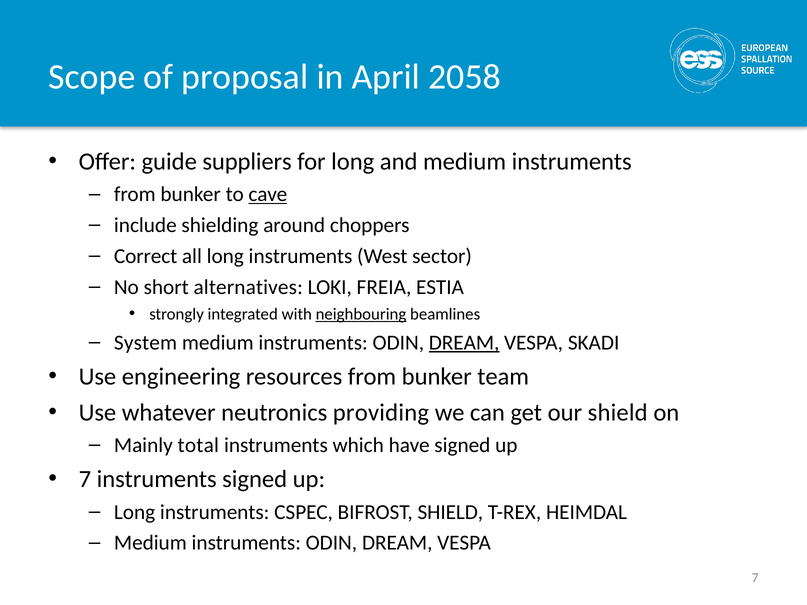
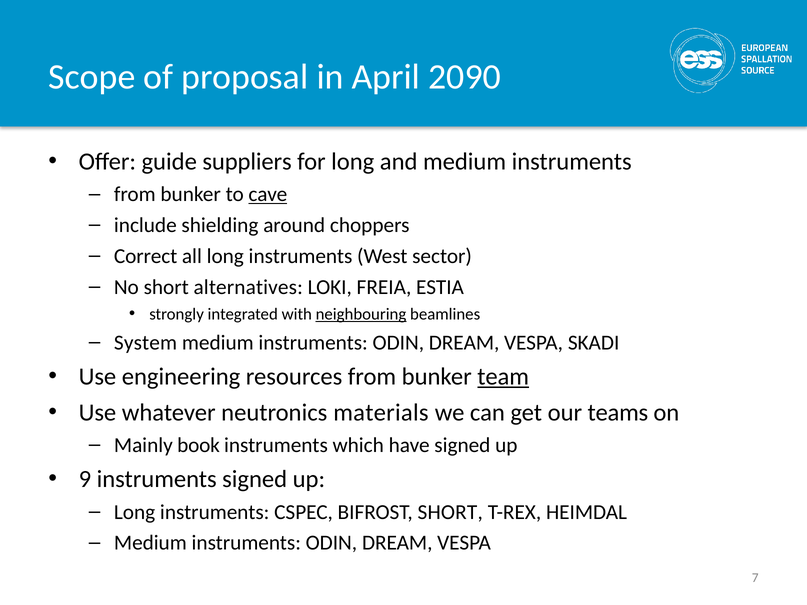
2058: 2058 -> 2090 (465, 77)
DREAM underline: present -> none (464, 343)
team underline: none -> present (503, 377)
providing: providing -> materials (381, 413)
our shield: shield -> teams (618, 413)
total: total -> book (199, 445)
7: 7 -> 9 (85, 480)
BIFROST SHIELD: SHIELD -> SHORT (450, 512)
